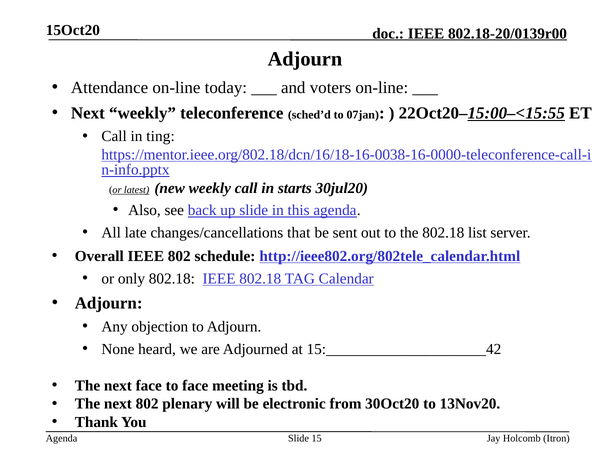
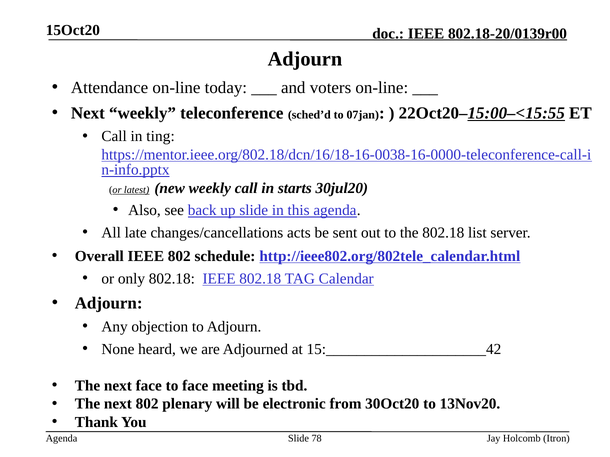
that: that -> acts (299, 233)
15: 15 -> 78 (317, 439)
